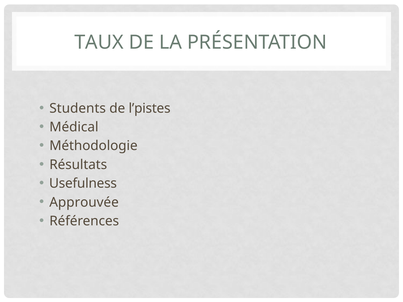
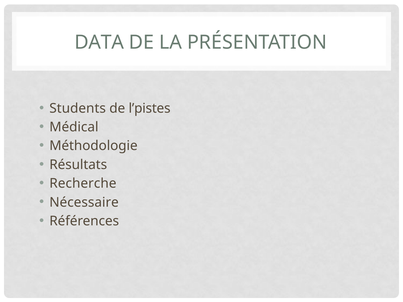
TAUX: TAUX -> DATA (99, 42)
Usefulness: Usefulness -> Recherche (83, 184)
Approuvée: Approuvée -> Nécessaire (84, 202)
